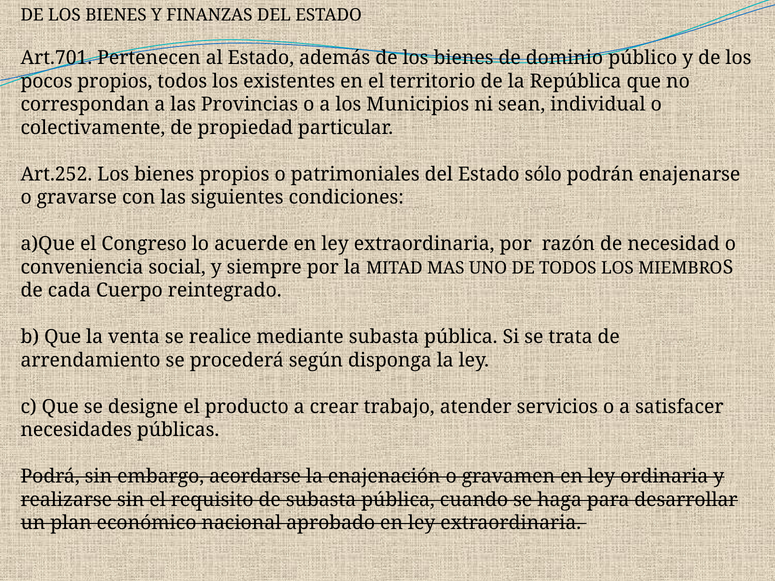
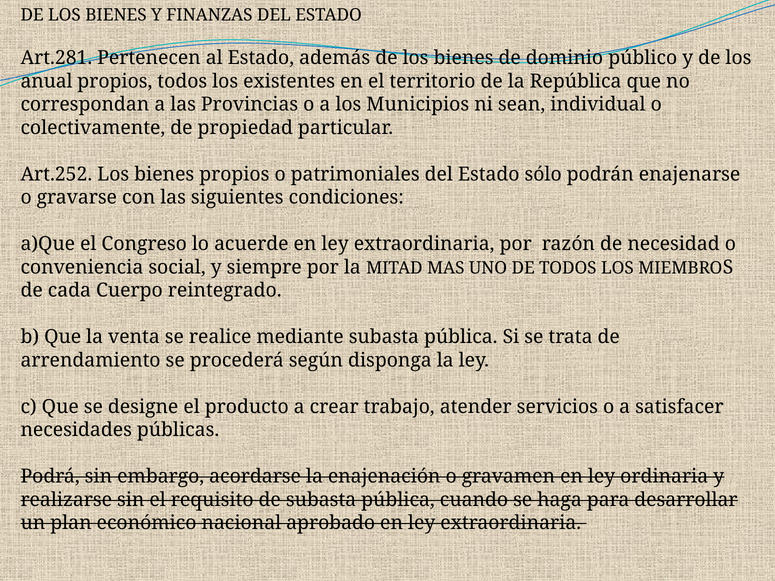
Art.701: Art.701 -> Art.281 (56, 58)
pocos: pocos -> anual (47, 81)
